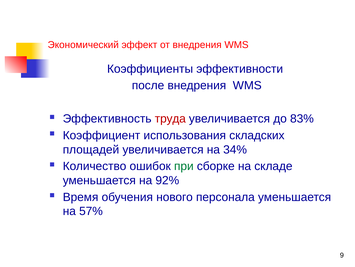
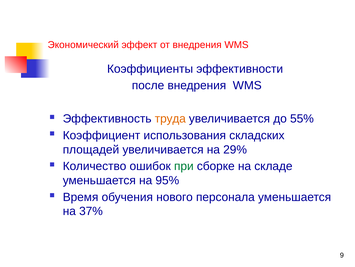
труда colour: red -> orange (170, 118)
83%: 83% -> 55% (302, 118)
34%: 34% -> 29% (235, 149)
92%: 92% -> 95% (167, 180)
57%: 57% -> 37% (91, 211)
